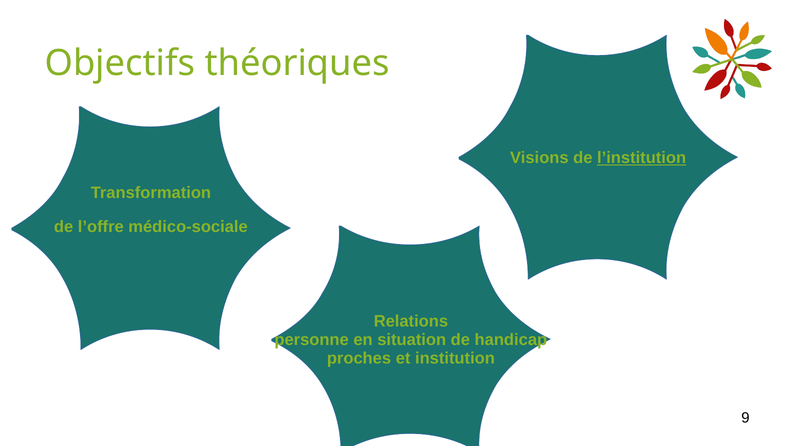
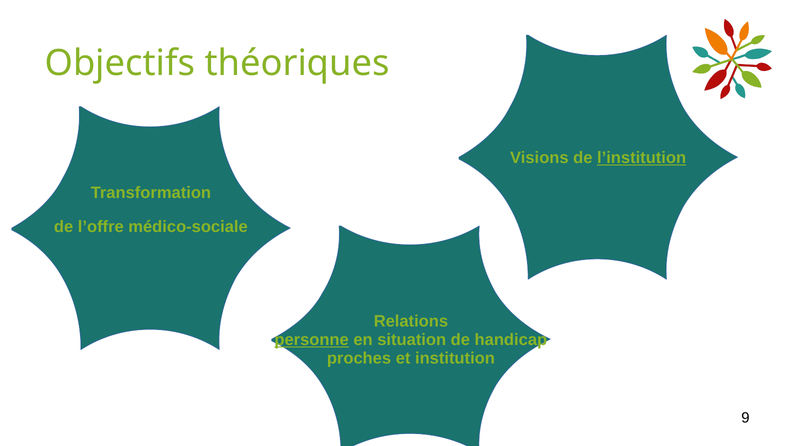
personne underline: none -> present (312, 340)
